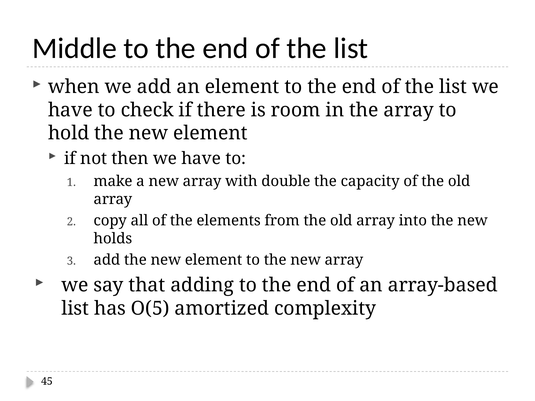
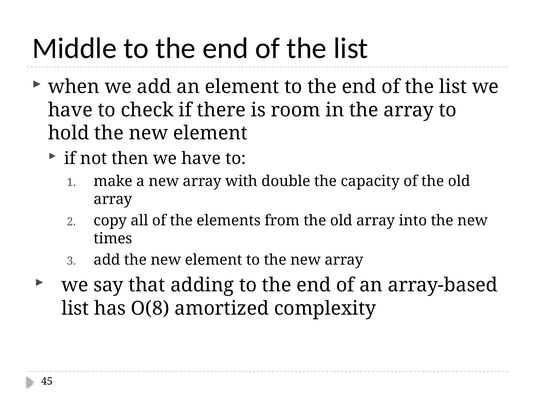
holds: holds -> times (113, 239)
O(5: O(5 -> O(8 (150, 309)
